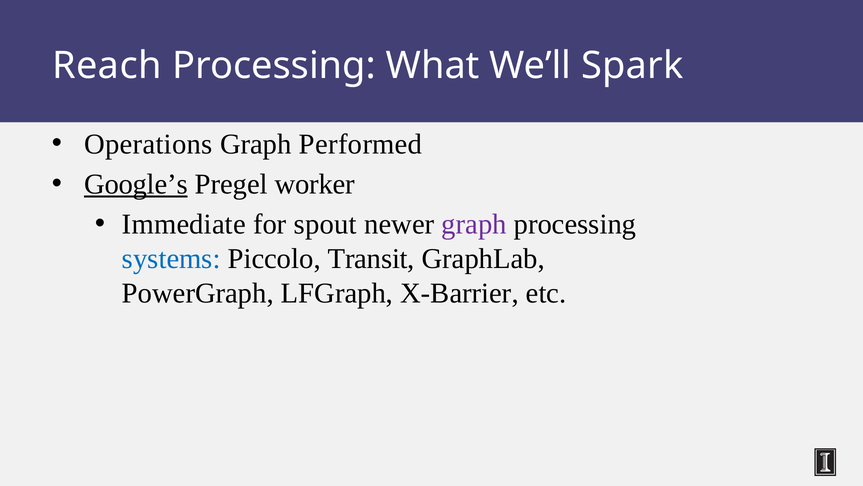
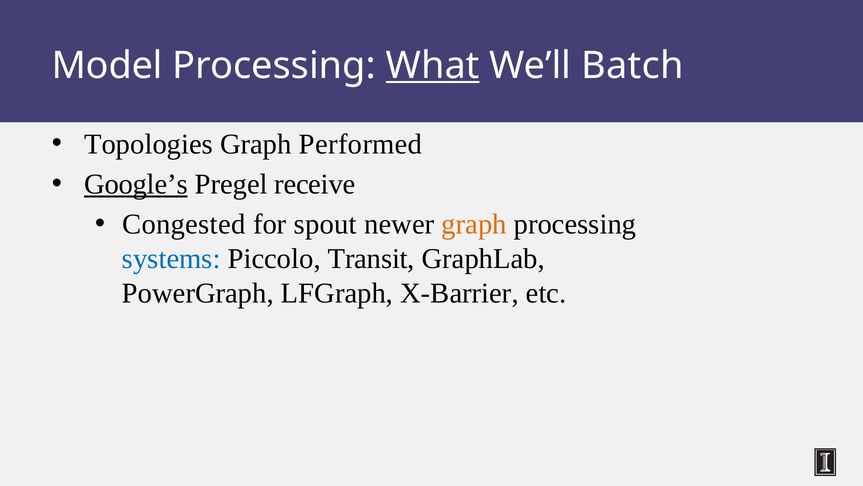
Reach: Reach -> Model (107, 66)
What underline: none -> present (433, 66)
Spark: Spark -> Batch (632, 66)
Operations: Operations -> Topologies (149, 144)
worker: worker -> receive (315, 184)
Immediate: Immediate -> Congested (184, 225)
graph colour: purple -> orange (474, 225)
